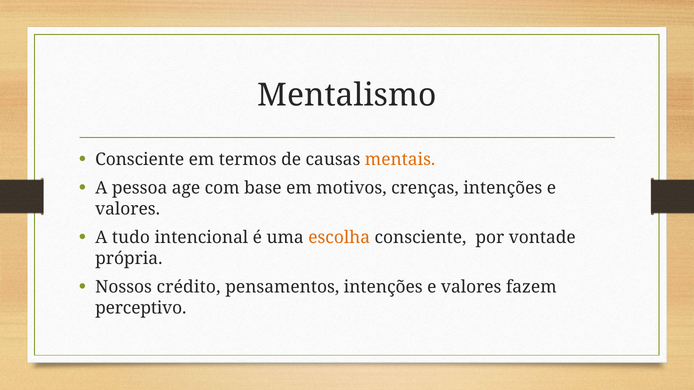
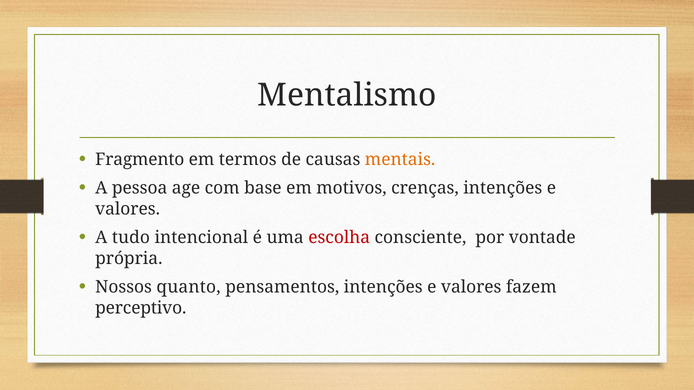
Consciente: Consciente -> Fragmento (140, 160)
escolha colour: orange -> red (339, 238)
crédito: crédito -> quanto (189, 287)
